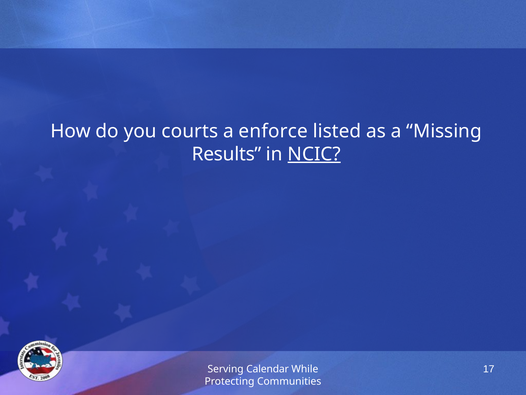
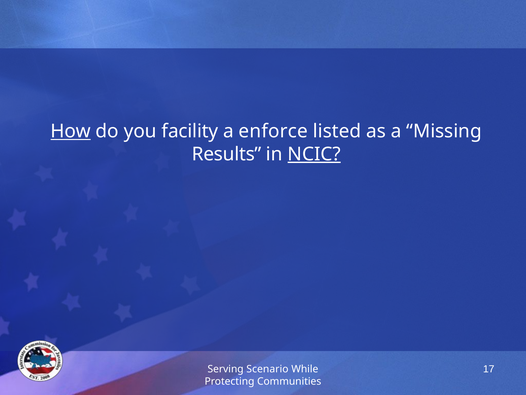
How underline: none -> present (71, 131)
courts: courts -> facility (190, 131)
Calendar: Calendar -> Scenario (267, 369)
